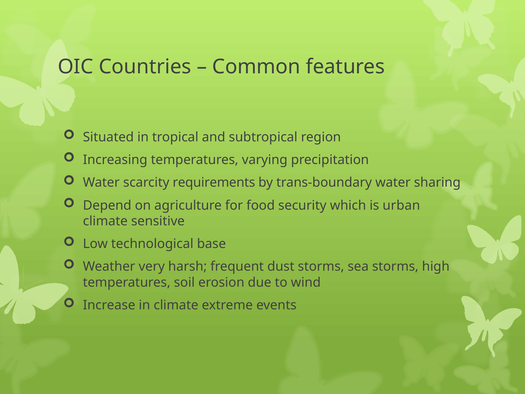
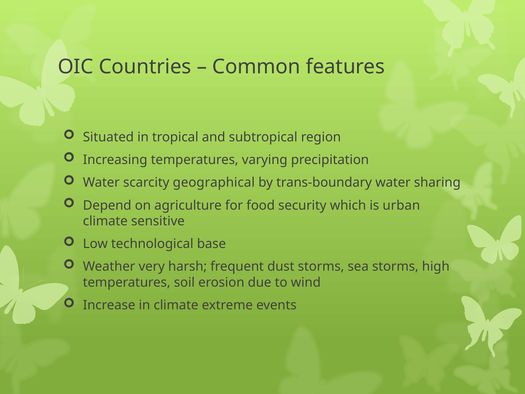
requirements: requirements -> geographical (214, 182)
